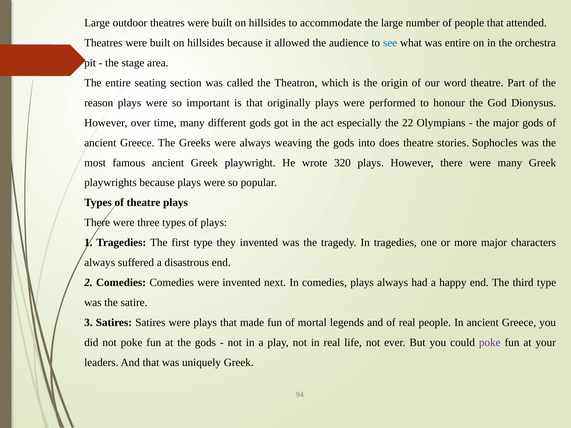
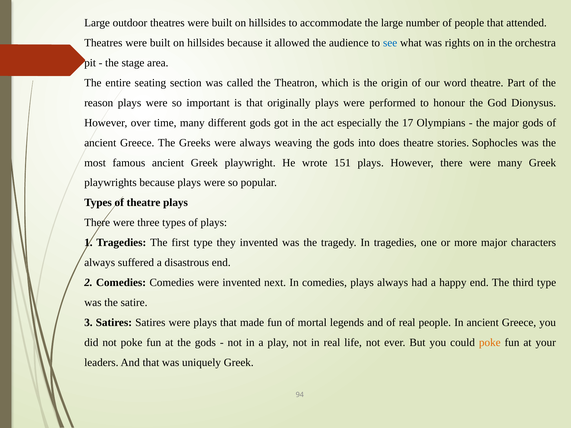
was entire: entire -> rights (458, 43)
22: 22 -> 17 (408, 123)
320: 320 -> 151 (342, 163)
poke colour: purple -> orange (490, 343)
